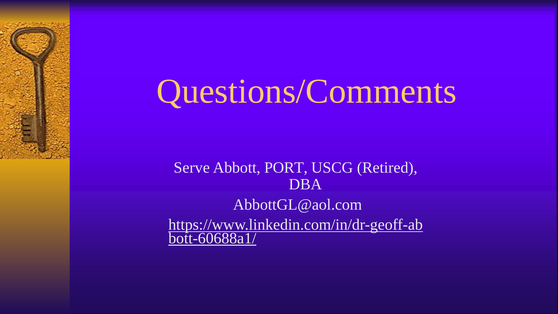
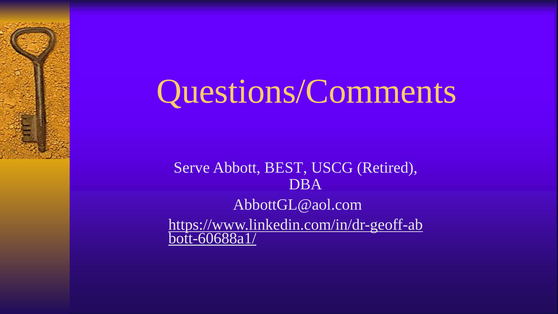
PORT: PORT -> BEST (286, 167)
